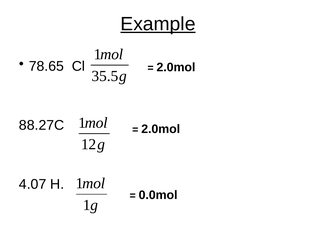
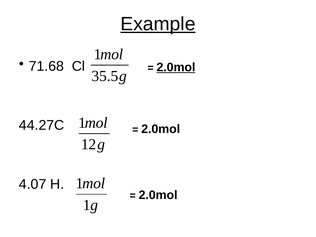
78.65: 78.65 -> 71.68 (46, 66)
2.0mol underline: none -> present (176, 67)
88.27C: 88.27C -> 44.27C (42, 125)
0.0mol: 0.0mol -> 2.0mol (158, 195)
